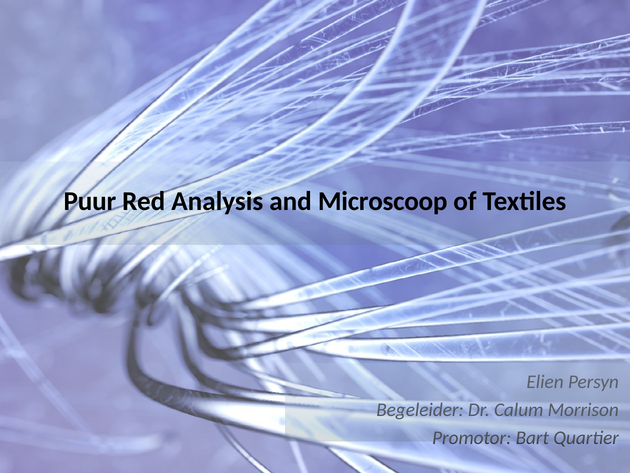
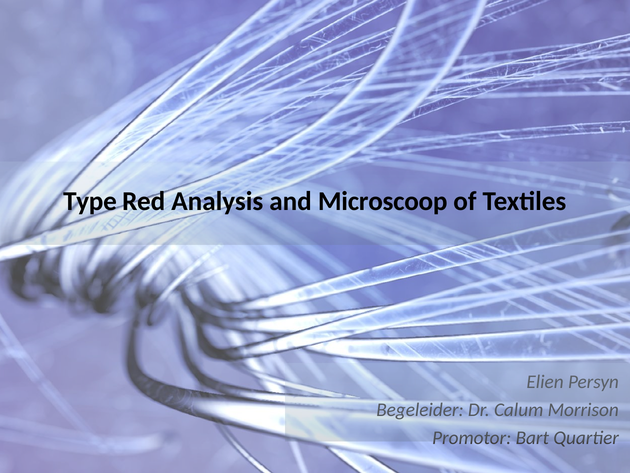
Puur: Puur -> Type (90, 201)
